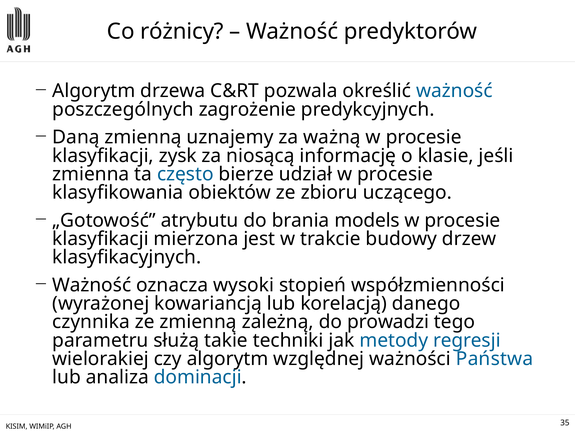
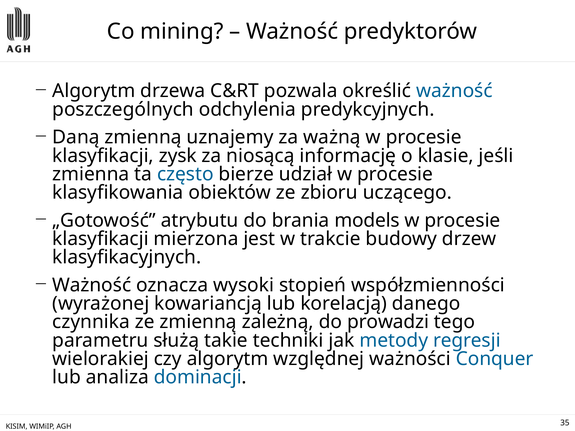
różnicy: różnicy -> mining (182, 32)
zagrożenie: zagrożenie -> odchylenia (247, 109)
Państwa: Państwa -> Conquer (495, 359)
